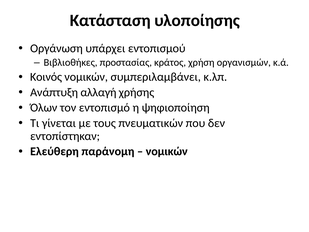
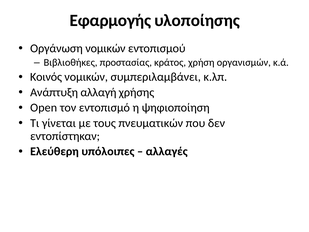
Κατάσταση: Κατάσταση -> Εφαρμογής (110, 20)
Οργάνωση υπάρχει: υπάρχει -> νομικών (105, 48)
Όλων: Όλων -> Open (44, 108)
παράνομη: παράνομη -> υπόλοιπες (108, 151)
νομικών: νομικών -> αλλαγές (167, 151)
